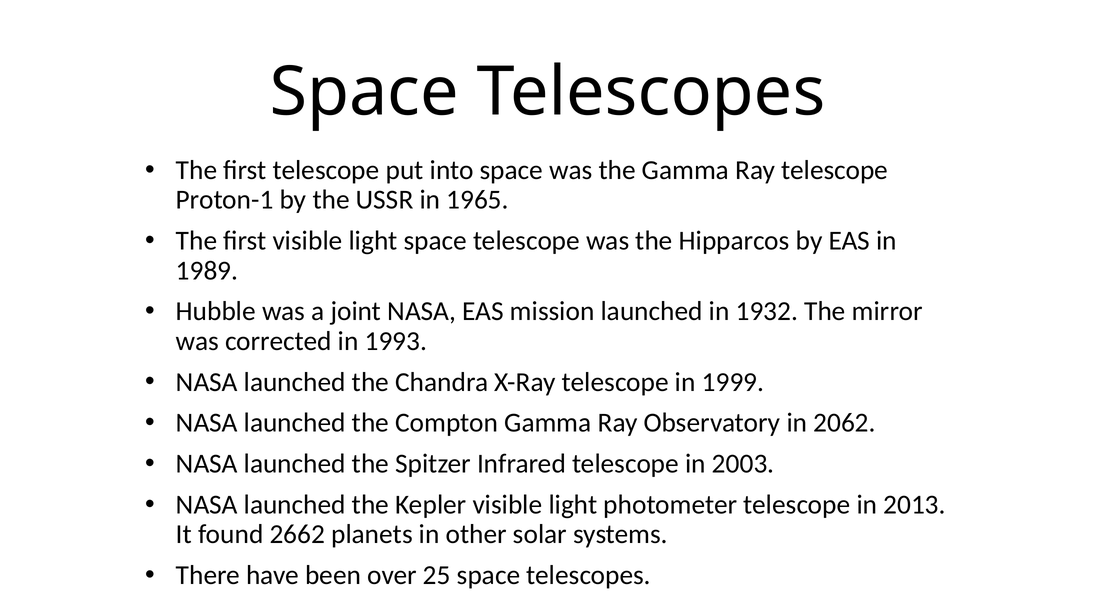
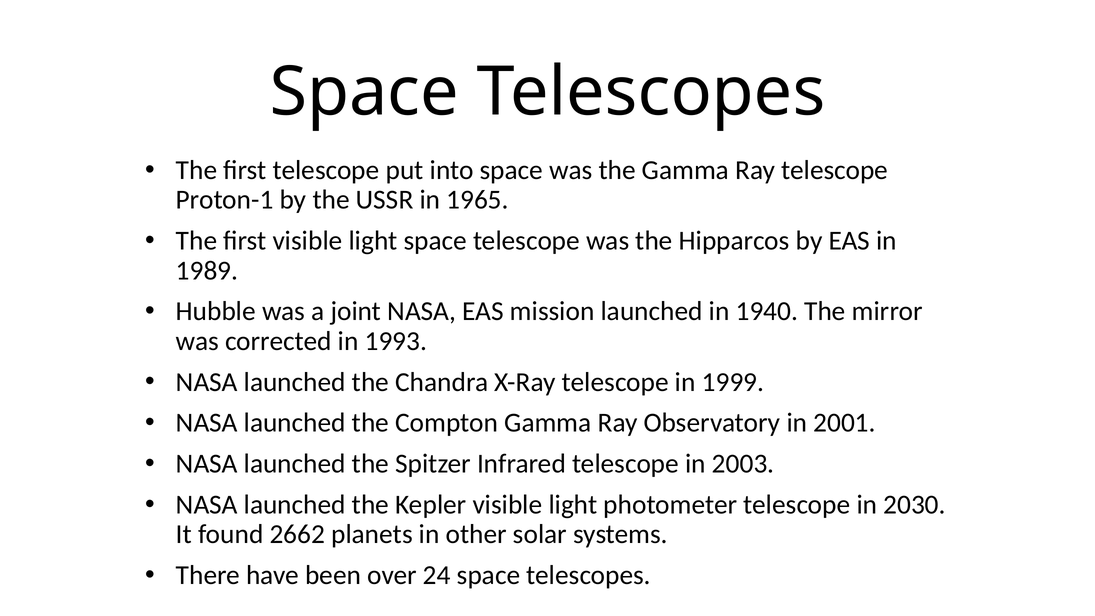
1932: 1932 -> 1940 (767, 311)
2062: 2062 -> 2001 (845, 423)
2013: 2013 -> 2030 (915, 505)
25: 25 -> 24 (437, 575)
